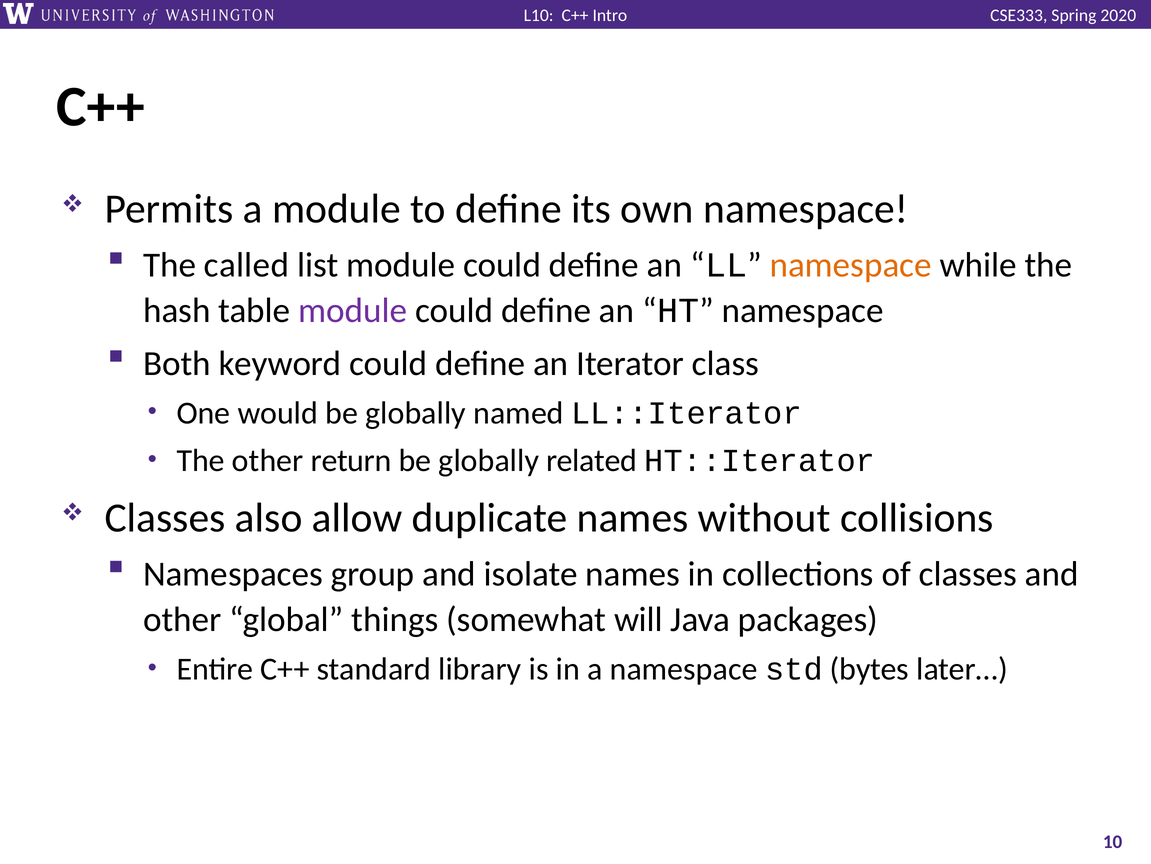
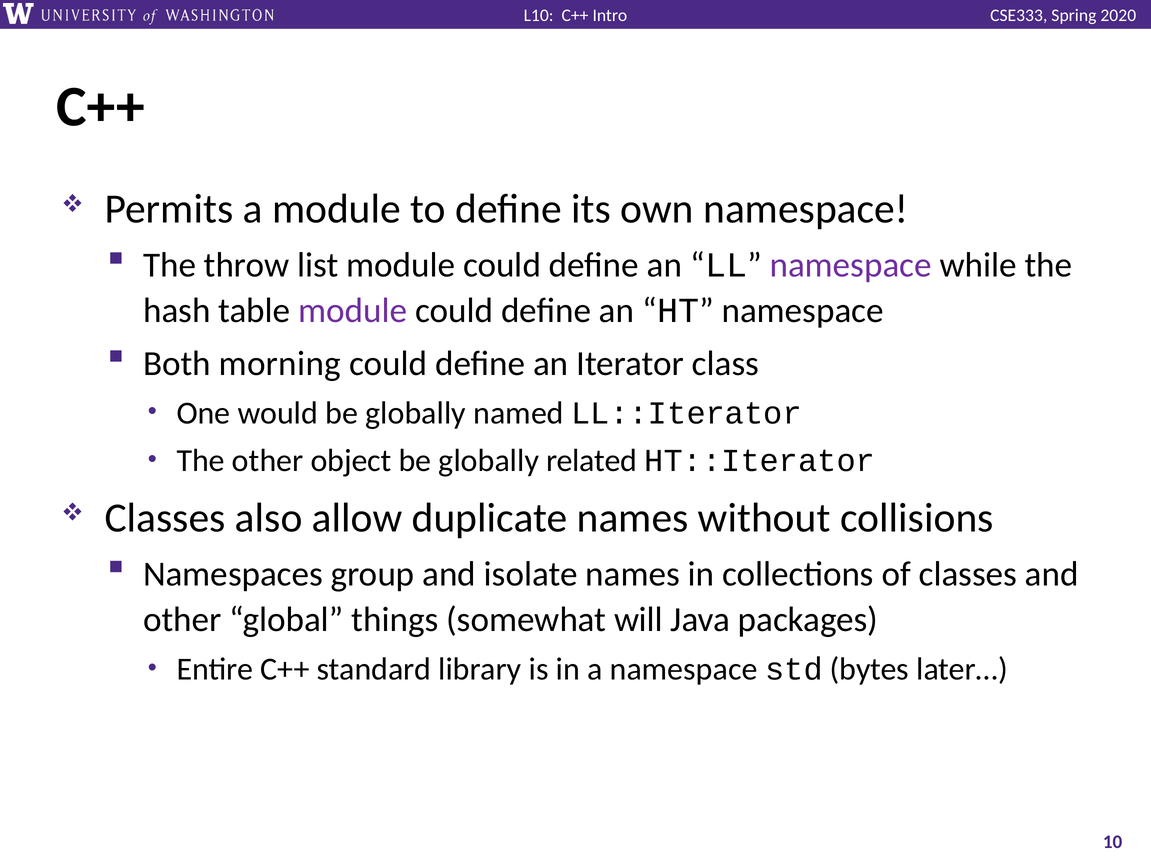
called: called -> throw (247, 265)
namespace colour: orange -> purple (851, 265)
keyword: keyword -> morning (280, 363)
return: return -> object (351, 460)
